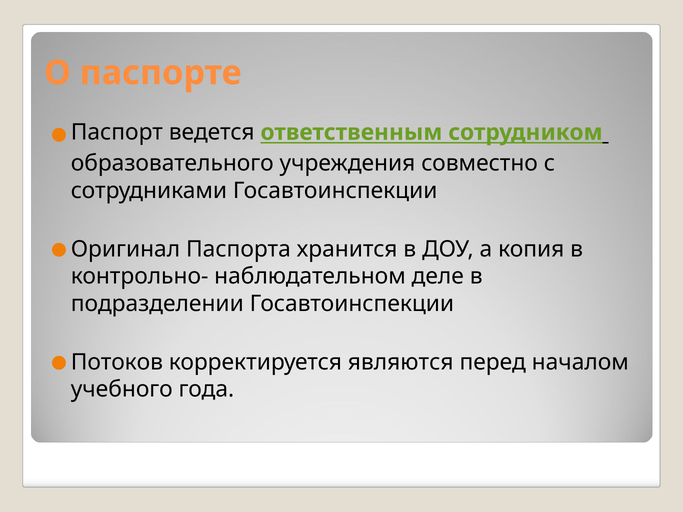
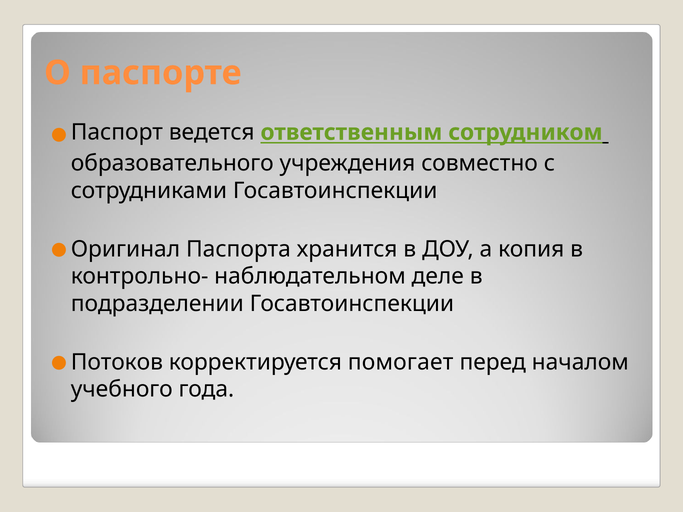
являются: являются -> помогает (401, 362)
